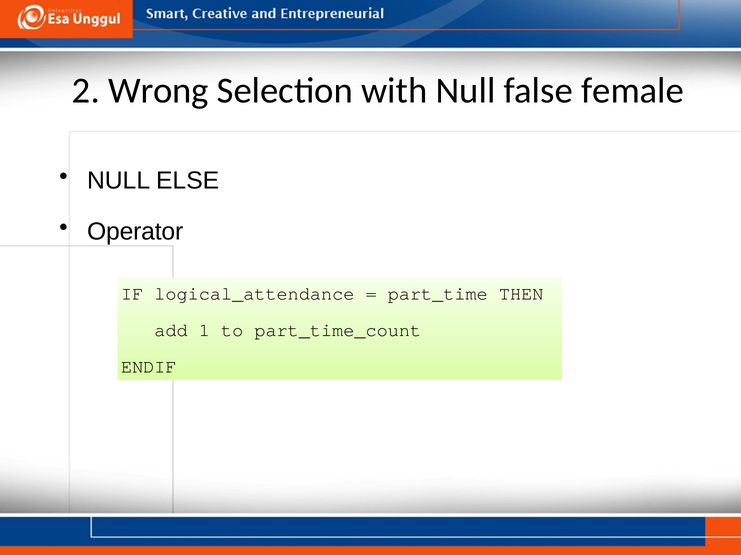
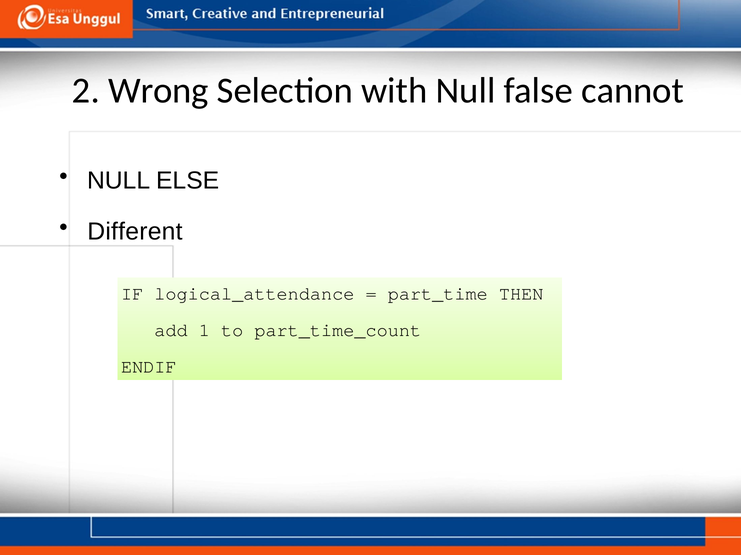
female: female -> cannot (633, 91)
Operator: Operator -> Different (135, 232)
